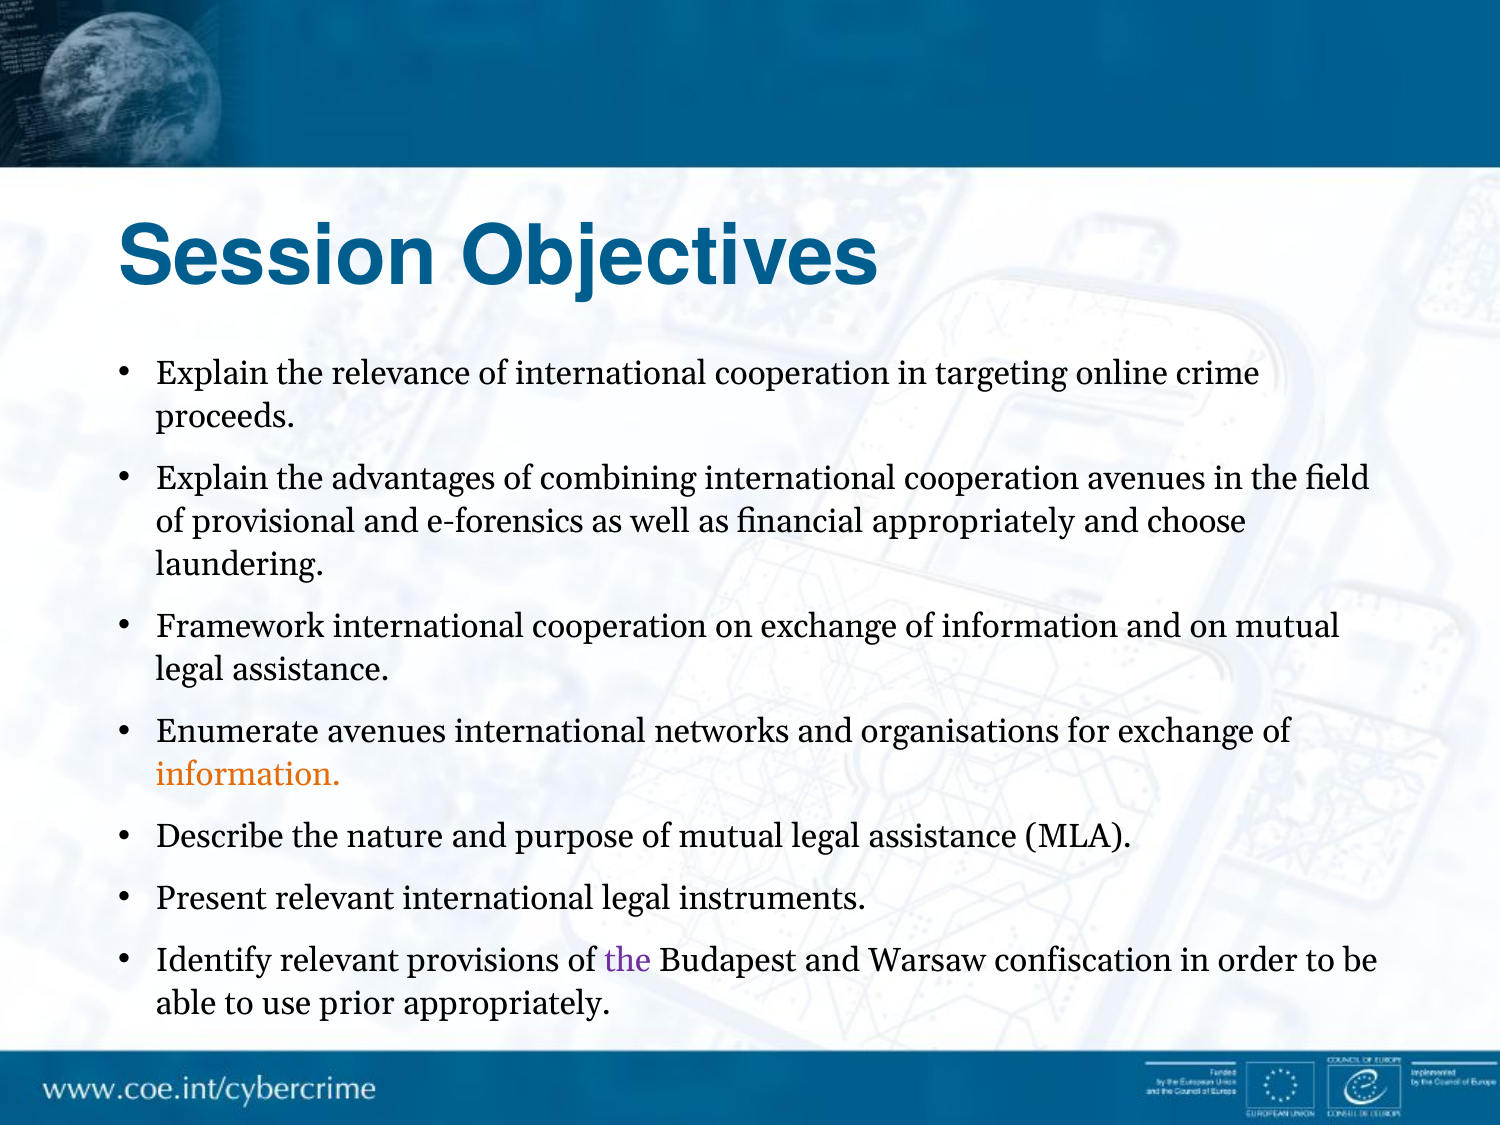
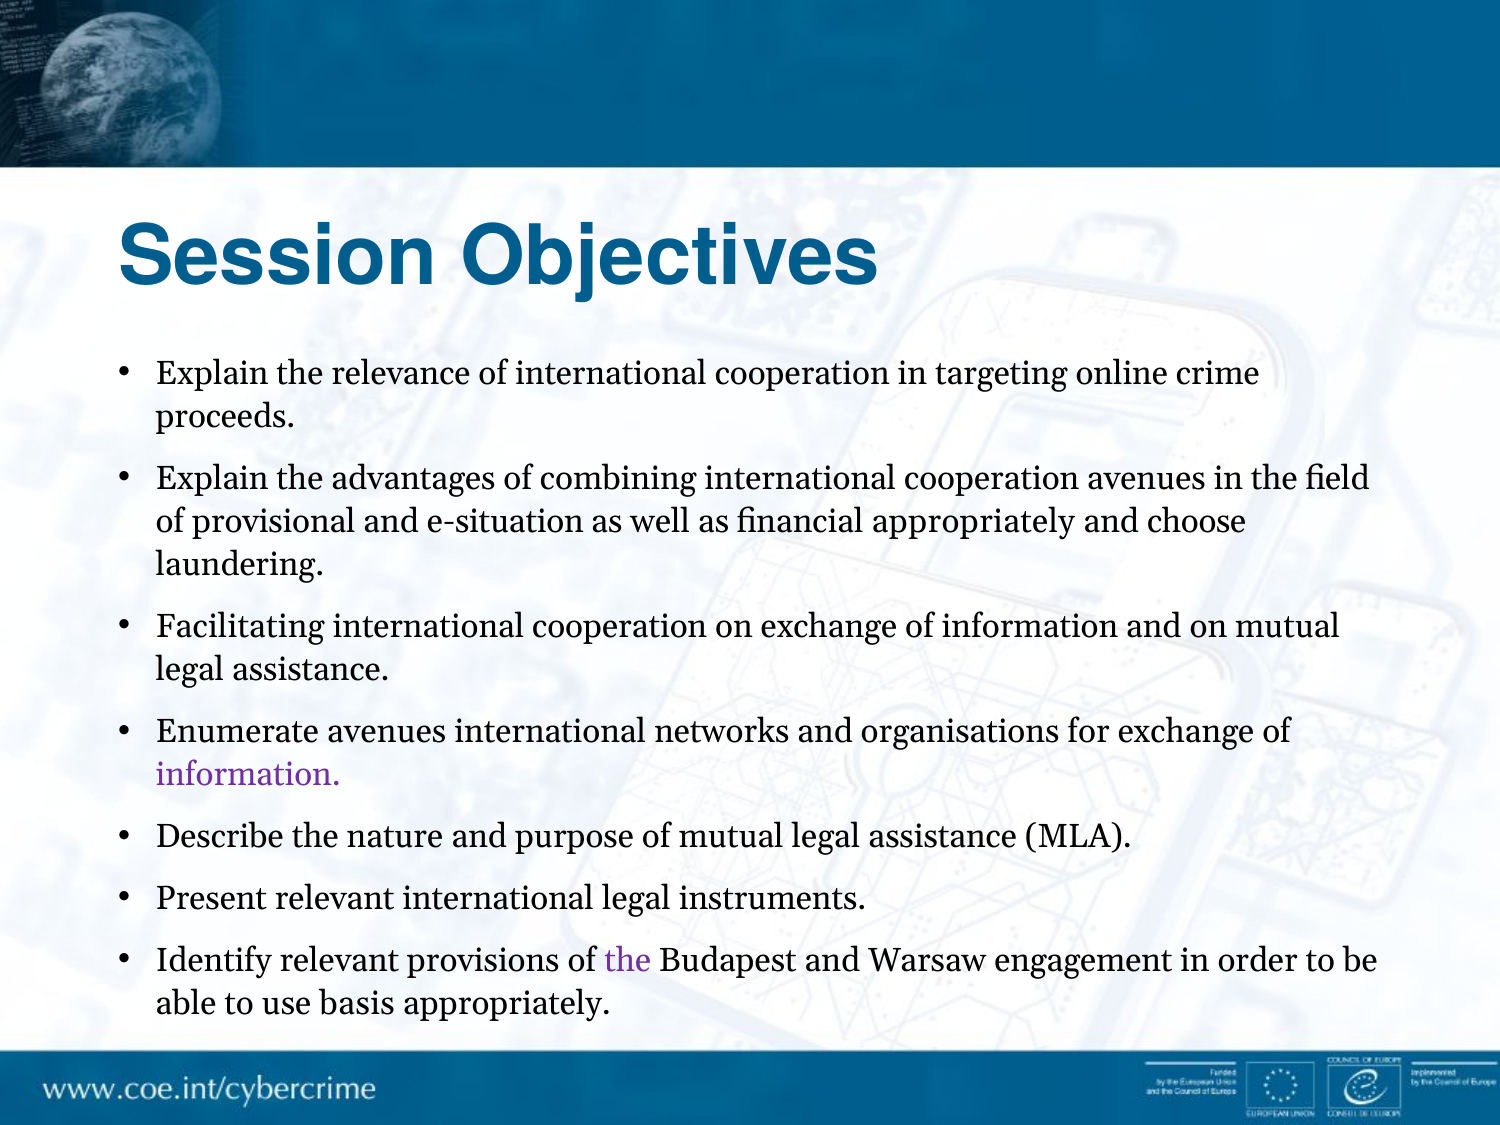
e-forensics: e-forensics -> e-situation (505, 521)
Framework: Framework -> Facilitating (240, 627)
information colour: orange -> purple (248, 775)
confiscation: confiscation -> engagement (1083, 960)
prior: prior -> basis (357, 1004)
